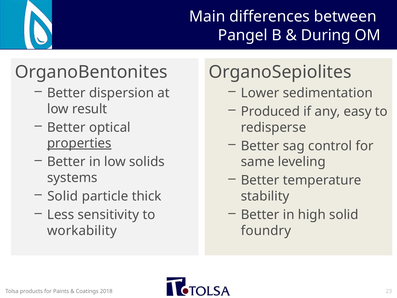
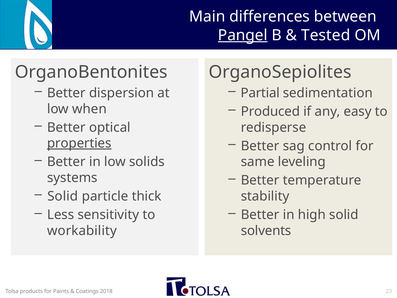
Pangel underline: none -> present (243, 35)
During: During -> Tested (326, 35)
Lower: Lower -> Partial (260, 93)
result: result -> when (89, 109)
foundry: foundry -> solvents (266, 230)
